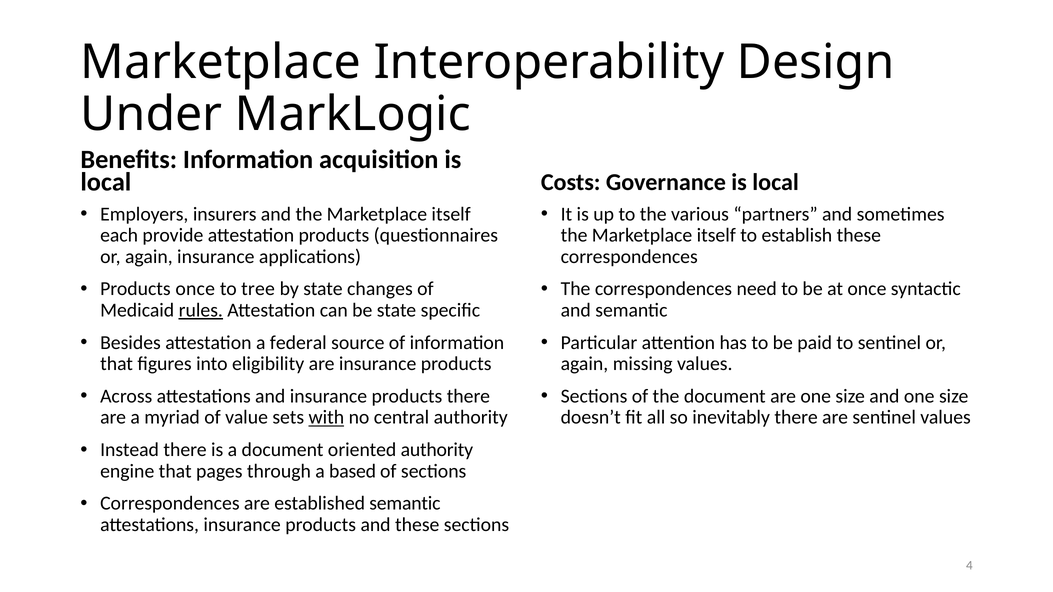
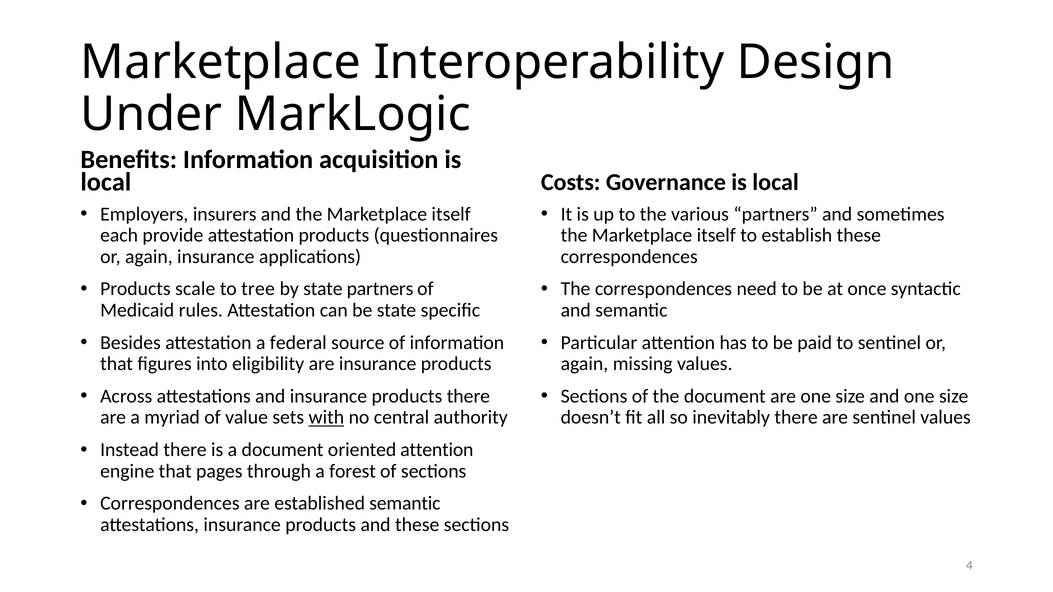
Products once: once -> scale (195, 289)
state changes: changes -> partners (380, 289)
rules underline: present -> none (201, 310)
oriented authority: authority -> attention (437, 450)
based: based -> forest (353, 471)
